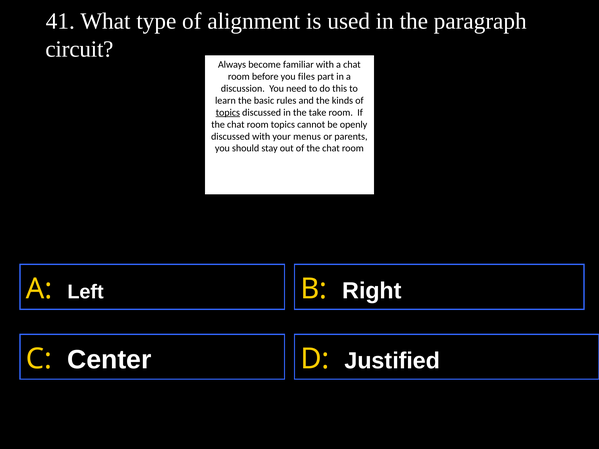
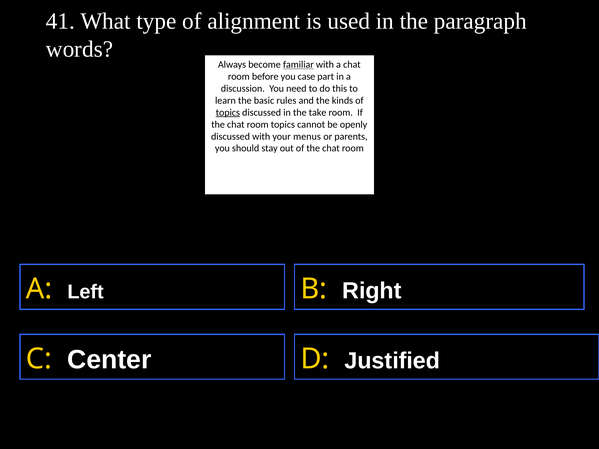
circuit: circuit -> words (79, 49)
familiar underline: none -> present (298, 65)
files: files -> case (306, 77)
